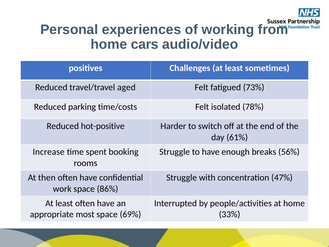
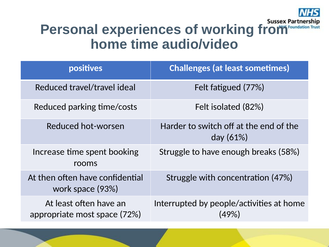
home cars: cars -> time (145, 44)
aged: aged -> ideal (126, 87)
73%: 73% -> 77% (254, 87)
78%: 78% -> 82% (253, 107)
hot-positive: hot-positive -> hot-worsen (103, 126)
56%: 56% -> 58% (289, 152)
86%: 86% -> 93% (107, 189)
69%: 69% -> 72% (130, 214)
33%: 33% -> 49% (230, 214)
